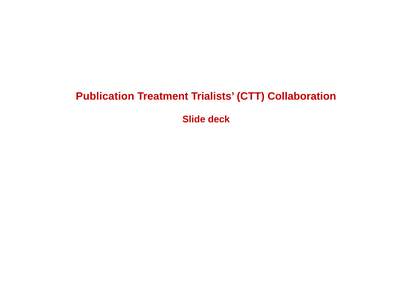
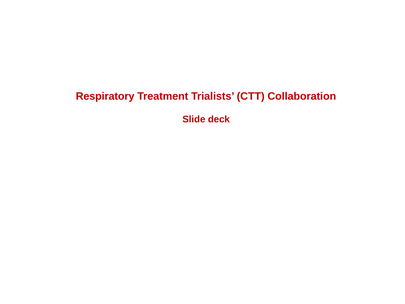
Publication: Publication -> Respiratory (105, 96)
